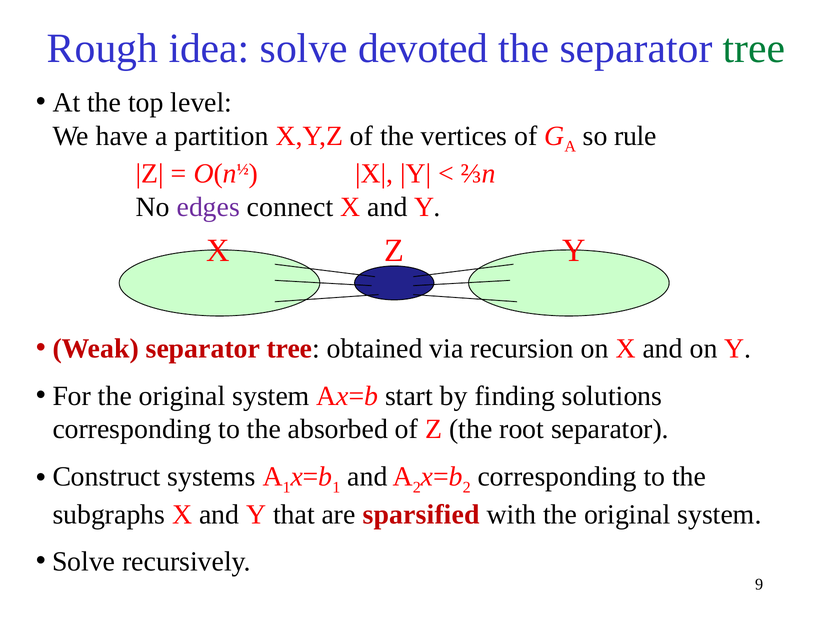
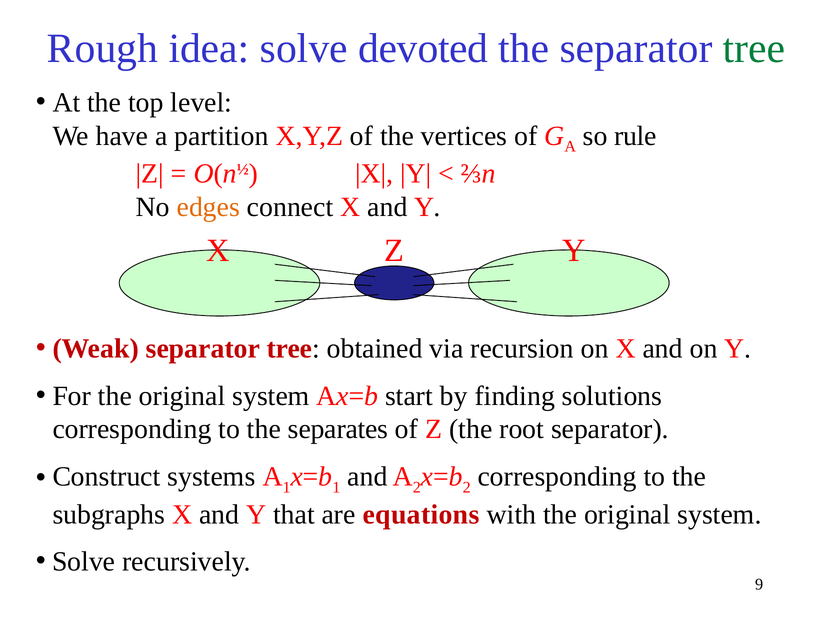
edges colour: purple -> orange (208, 207)
absorbed: absorbed -> separates (338, 430)
sparsified: sparsified -> equations (421, 515)
